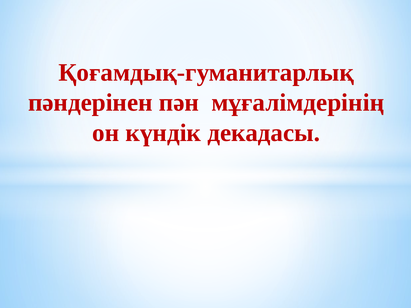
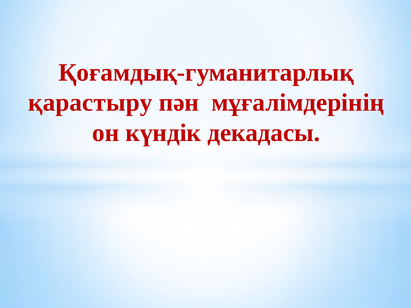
пәндерінен: пәндерінен -> қарастыру (90, 103)
